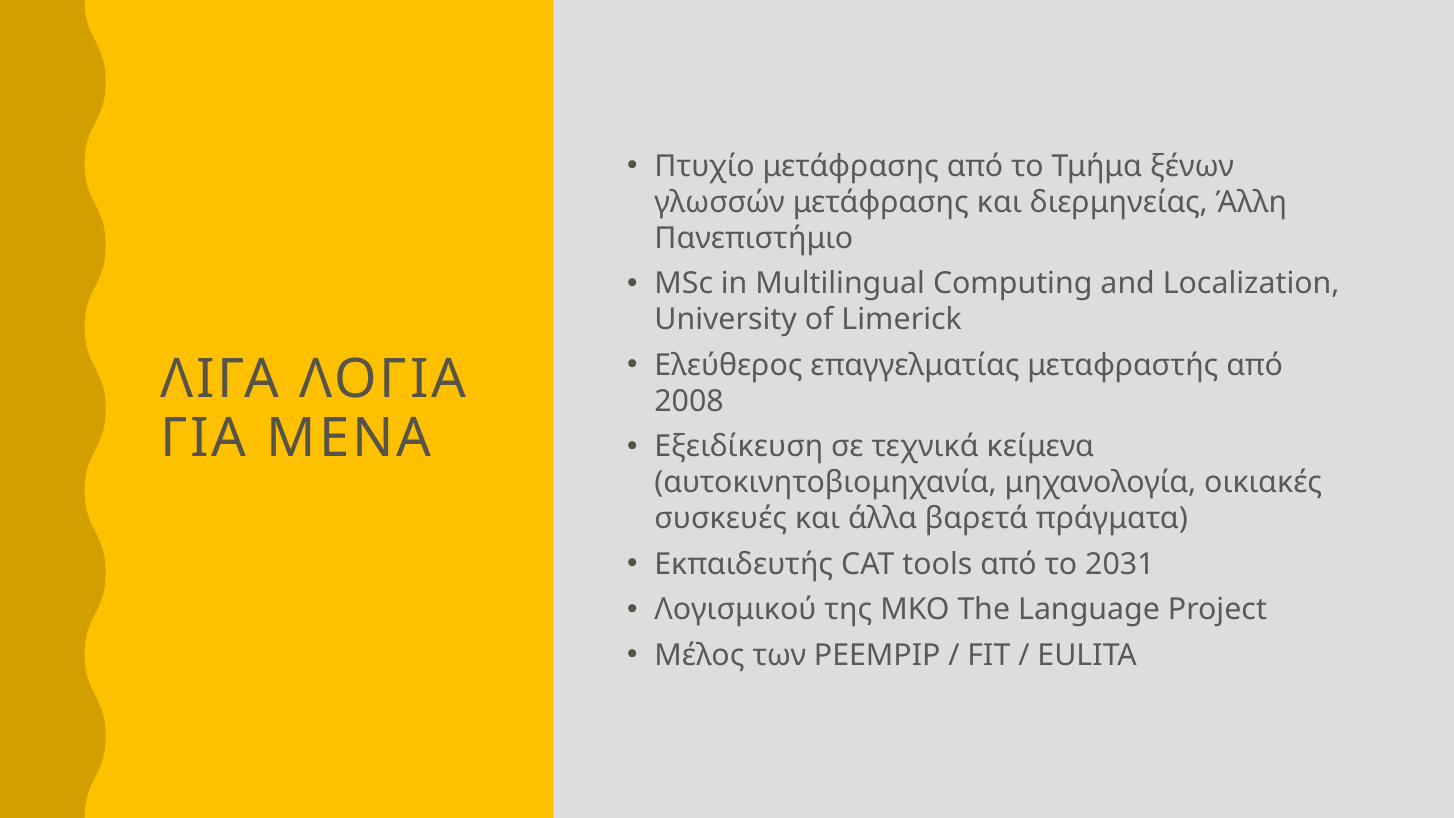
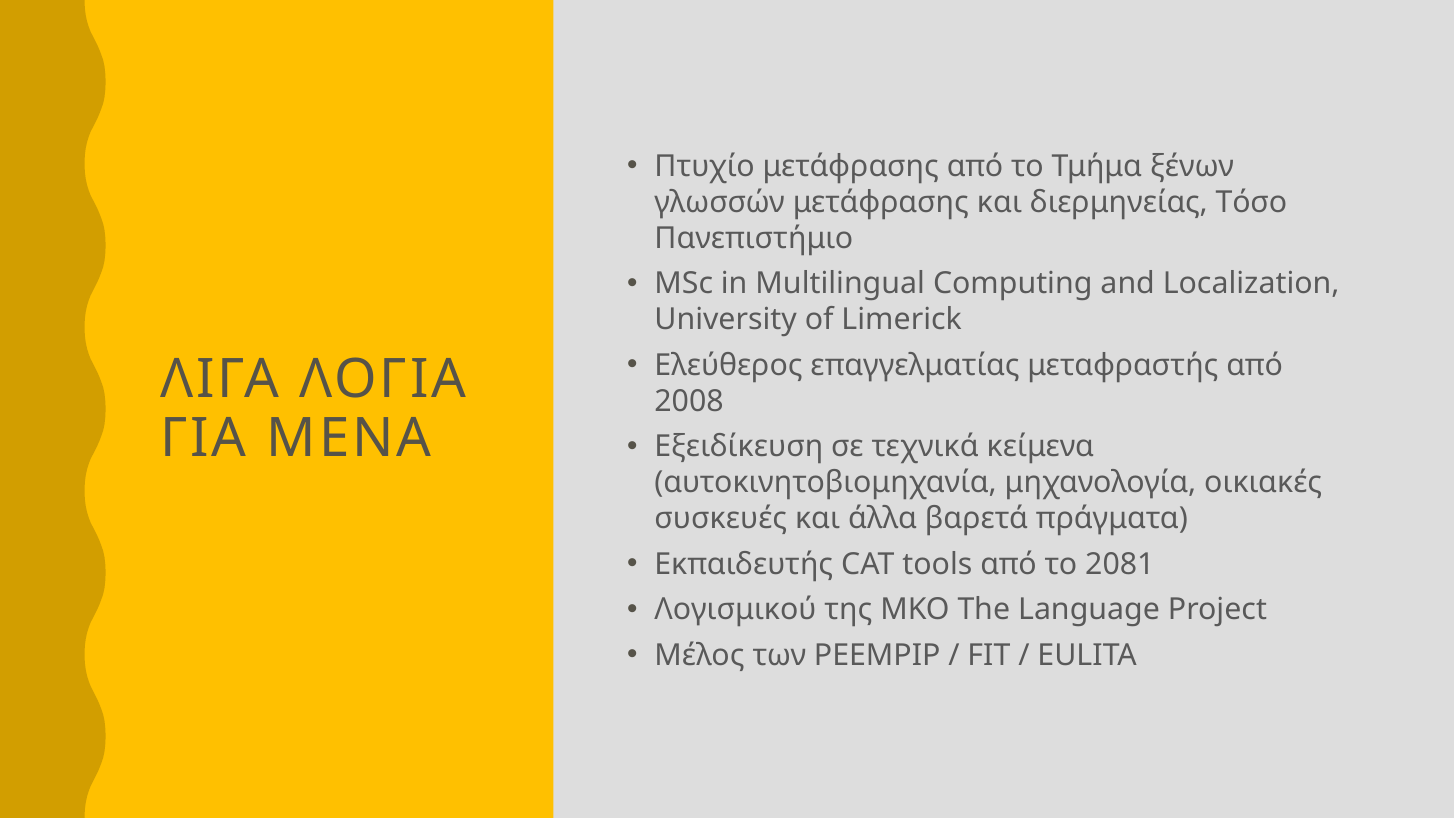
Άλλη: Άλλη -> Τόσο (1251, 202)
2031: 2031 -> 2081 (1120, 564)
